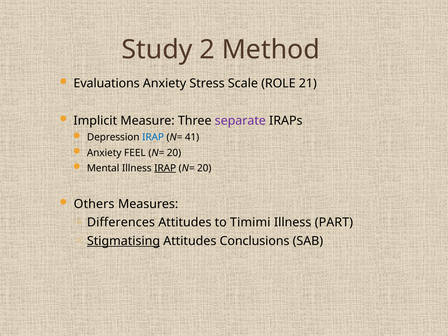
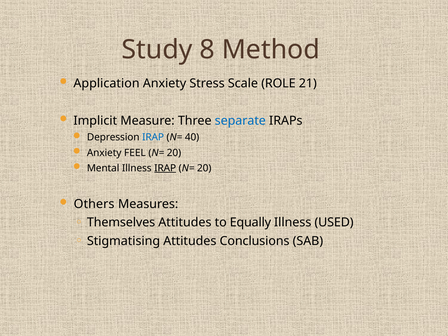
2: 2 -> 8 (207, 50)
Evaluations: Evaluations -> Application (107, 83)
separate colour: purple -> blue (240, 121)
41: 41 -> 40 (192, 137)
Differences: Differences -> Themselves (121, 223)
Timimi: Timimi -> Equally (250, 223)
PART: PART -> USED (334, 223)
Stigmatising underline: present -> none (124, 241)
